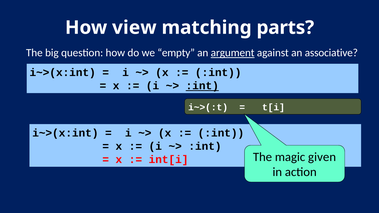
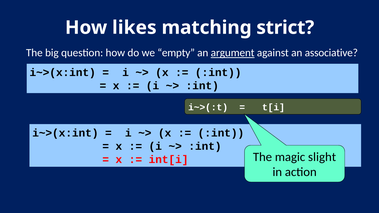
view: view -> likes (134, 28)
parts: parts -> strict (285, 28)
:int underline: present -> none (202, 86)
given: given -> slight (322, 157)
